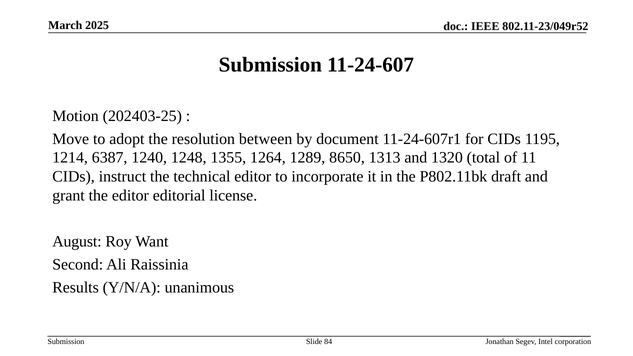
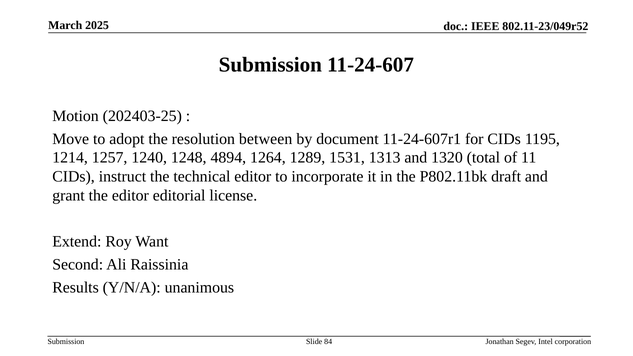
6387: 6387 -> 1257 (110, 158)
1355: 1355 -> 4894 (228, 158)
8650: 8650 -> 1531 (347, 158)
August: August -> Extend (77, 242)
